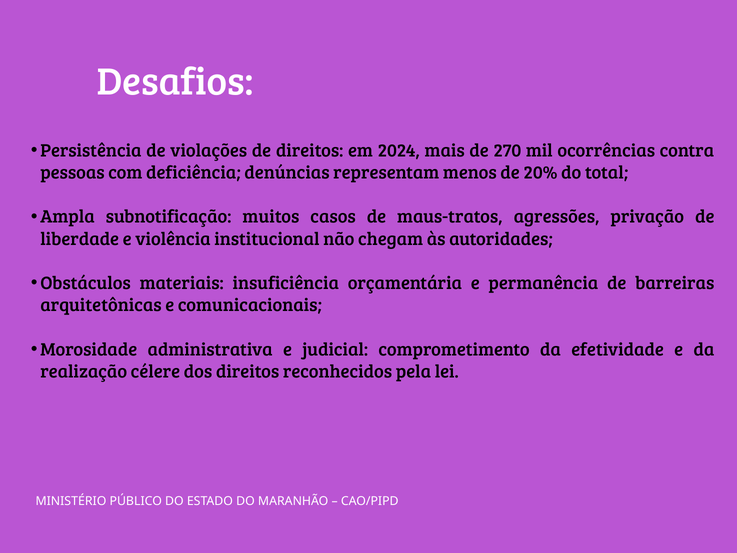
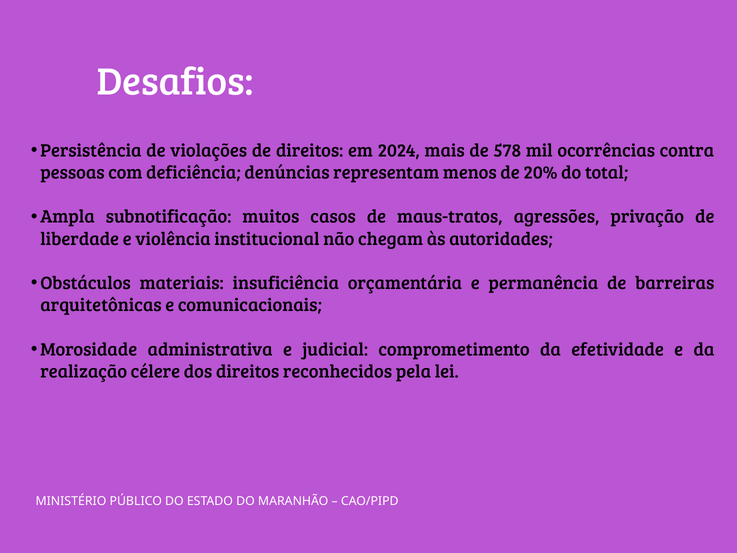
270: 270 -> 578 (507, 150)
